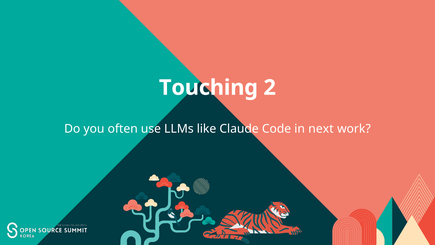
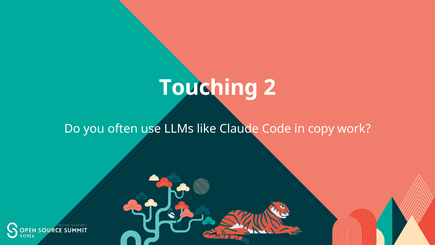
next: next -> copy (321, 129)
